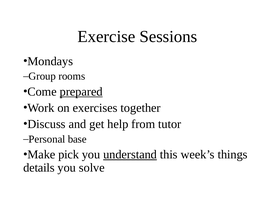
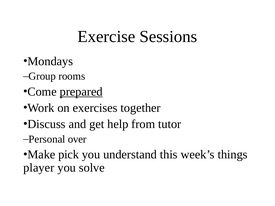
base: base -> over (77, 139)
understand underline: present -> none (130, 155)
details: details -> player (39, 168)
